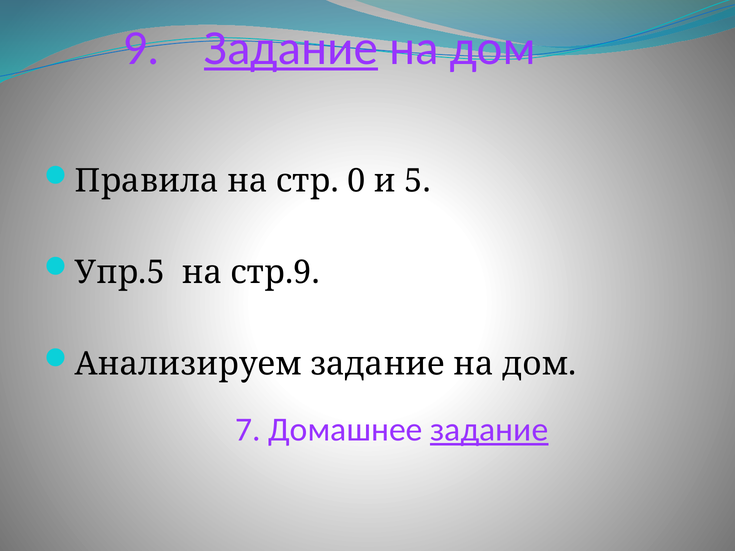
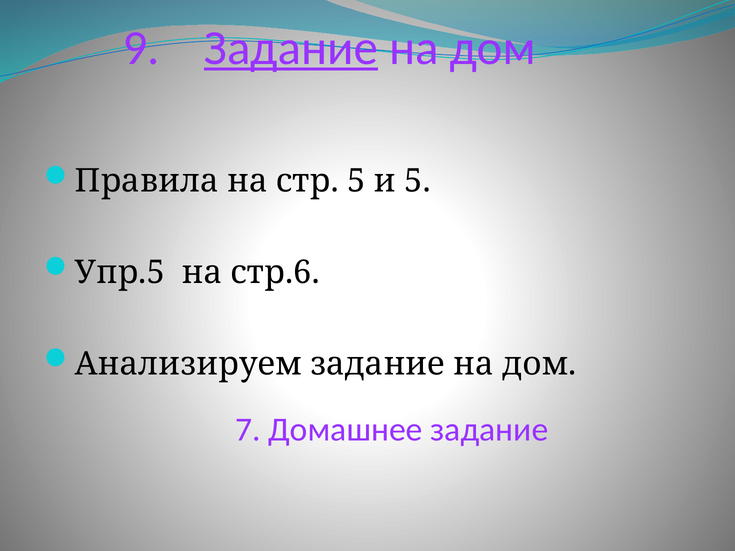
стр 0: 0 -> 5 (356, 181)
стр.9: стр.9 -> стр.6 (275, 273)
задание underline: present -> none (489, 430)
